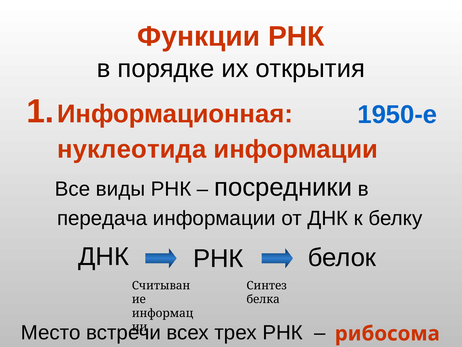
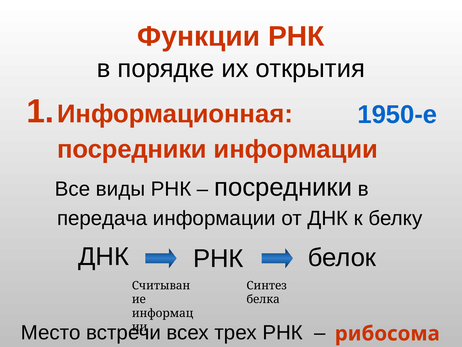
нуклеотида: нуклеотида -> посредники (132, 149)
